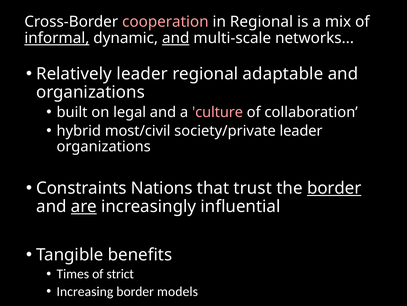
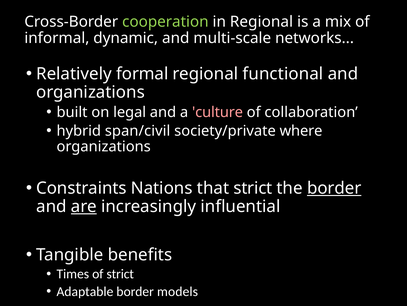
cooperation colour: pink -> light green (165, 22)
informal underline: present -> none (57, 38)
and underline: present -> none (176, 38)
Relatively leader: leader -> formal (142, 74)
adaptable: adaptable -> functional (283, 74)
most/civil: most/civil -> span/civil (138, 131)
society/private leader: leader -> where (301, 131)
that trust: trust -> strict (253, 188)
Increasing: Increasing -> Adaptable (85, 291)
